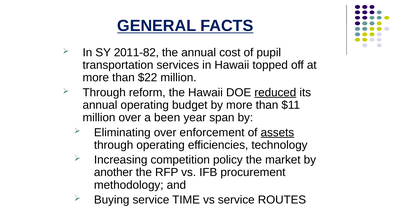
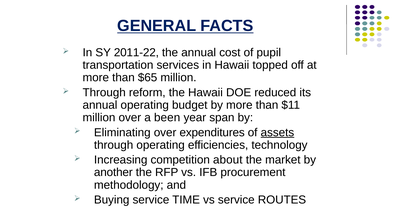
2011-82: 2011-82 -> 2011-22 (136, 52)
$22: $22 -> $65 (148, 78)
reduced underline: present -> none (275, 92)
enforcement: enforcement -> expenditures (212, 132)
policy: policy -> about (228, 160)
